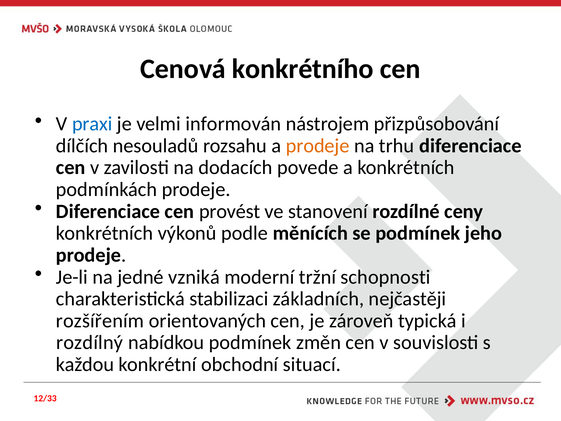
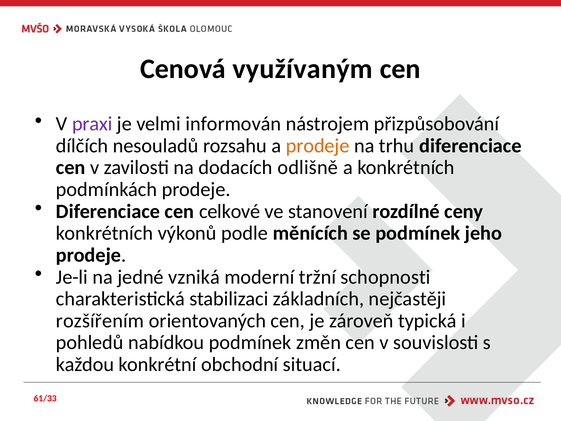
konkrétního: konkrétního -> využívaným (303, 69)
praxi colour: blue -> purple (92, 124)
povede: povede -> odlišně (308, 168)
provést: provést -> celkové (230, 211)
rozdílný: rozdílný -> pohledů (90, 342)
12/33: 12/33 -> 61/33 (45, 398)
